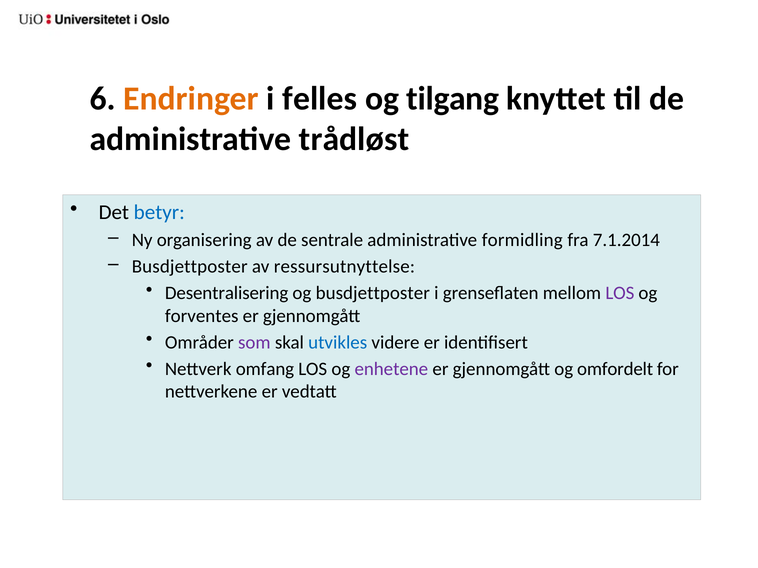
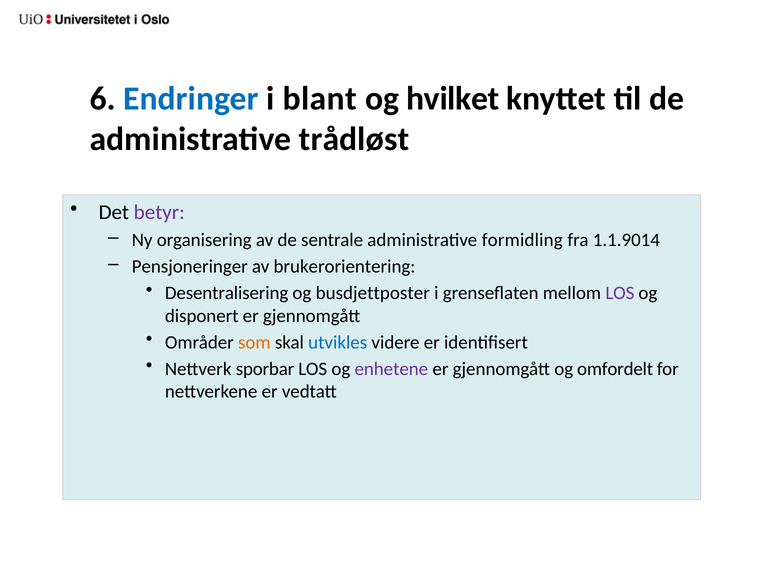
Endringer colour: orange -> blue (191, 99)
felles: felles -> blant (320, 99)
tilgang: tilgang -> hvilket (453, 99)
betyr colour: blue -> purple (159, 213)
7.1.2014: 7.1.2014 -> 1.1.9014 (626, 240)
Busdjettposter: Busdjettposter -> Pensjoneringer (190, 267)
ressursutnyttelse: ressursutnyttelse -> brukerorientering (344, 267)
forventes: forventes -> disponert (202, 316)
som colour: purple -> orange (254, 343)
omfang: omfang -> sporbar (265, 369)
